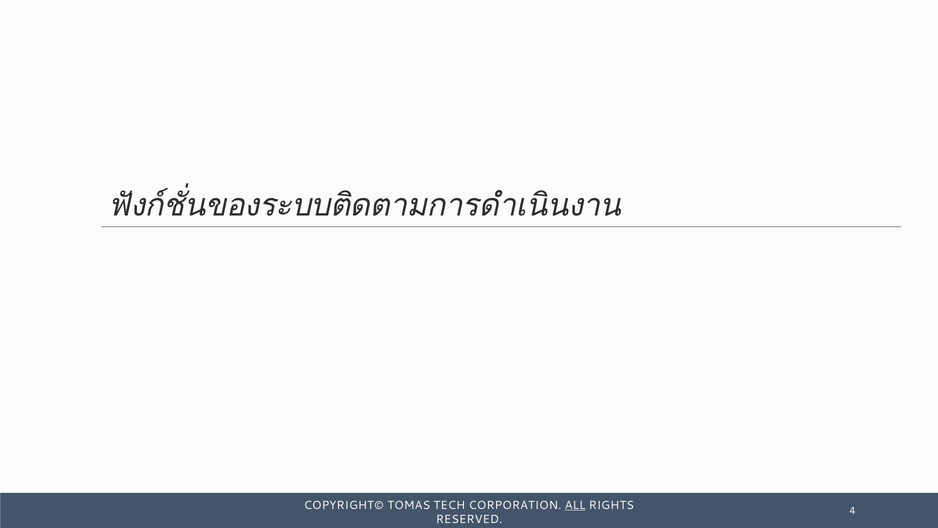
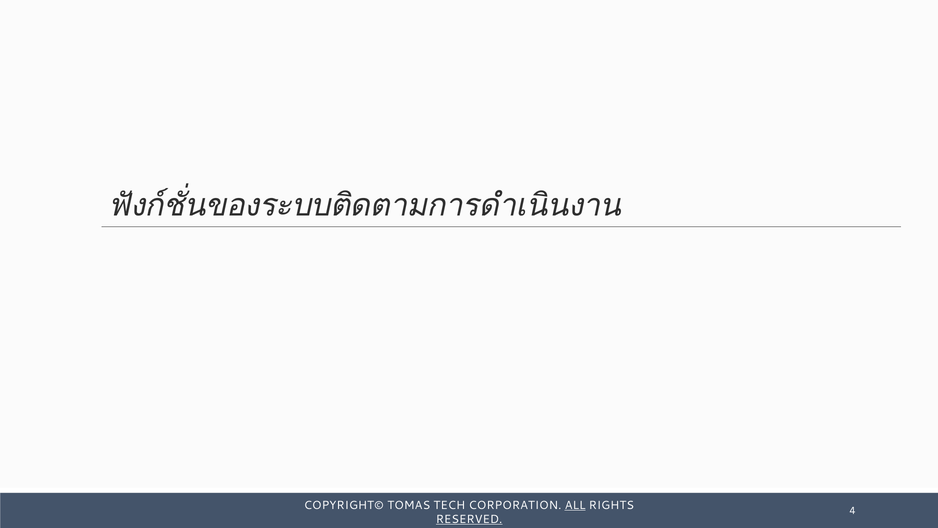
RESERVED underline: none -> present (469, 519)
